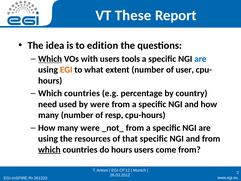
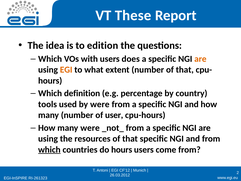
Which underline: present -> none (50, 59)
tools: tools -> does (131, 59)
are colour: blue -> orange (200, 59)
number of user: user -> that (185, 70)
countries: countries -> definition (82, 93)
need: need -> tools (48, 104)
resp: resp -> user (114, 115)
